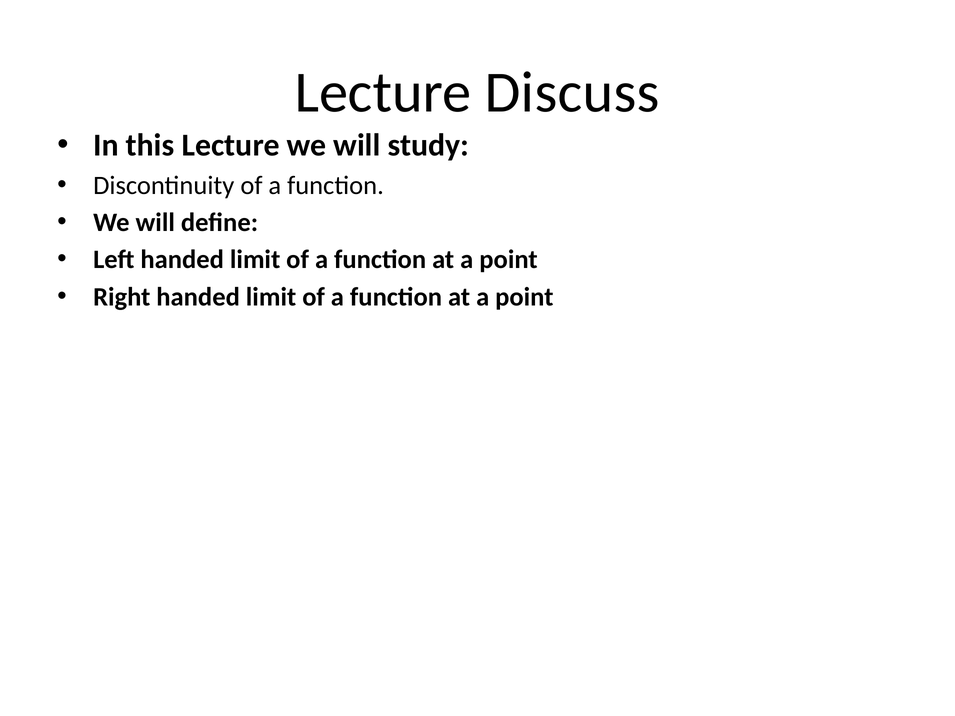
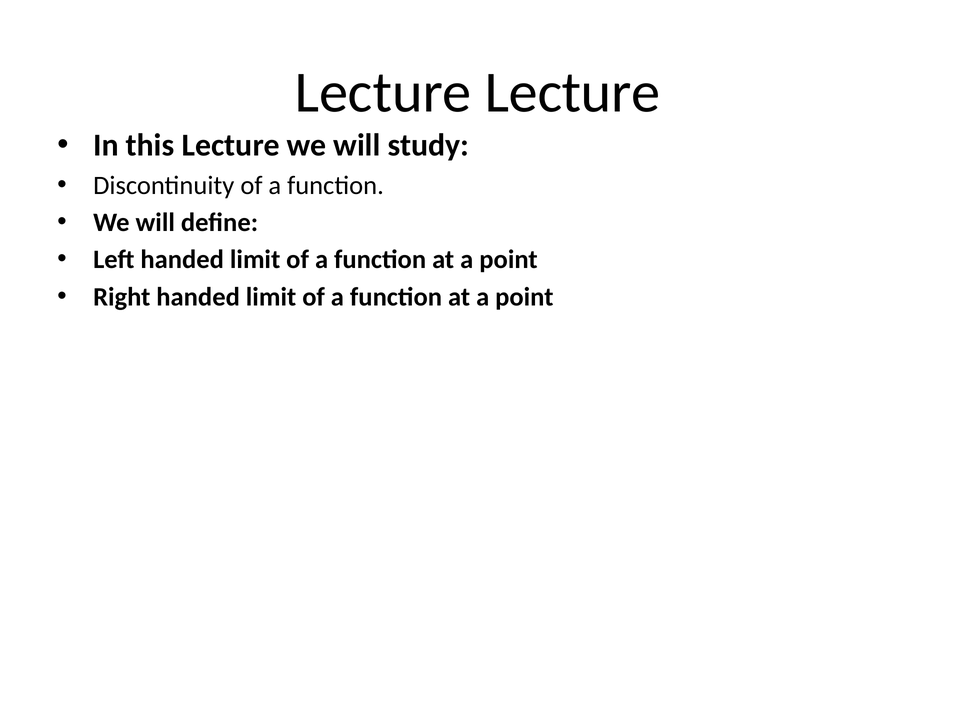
Lecture Discuss: Discuss -> Lecture (572, 92)
